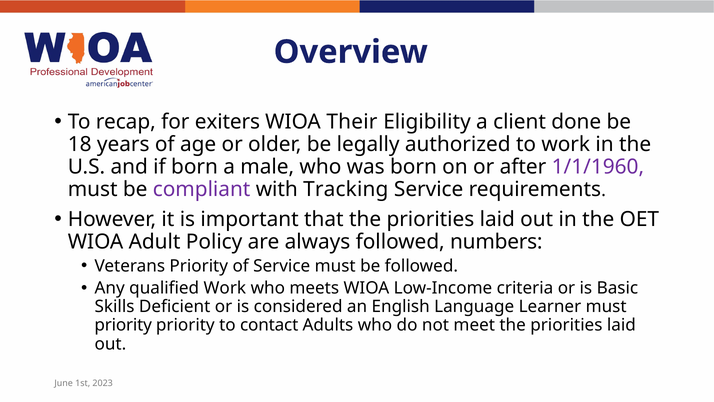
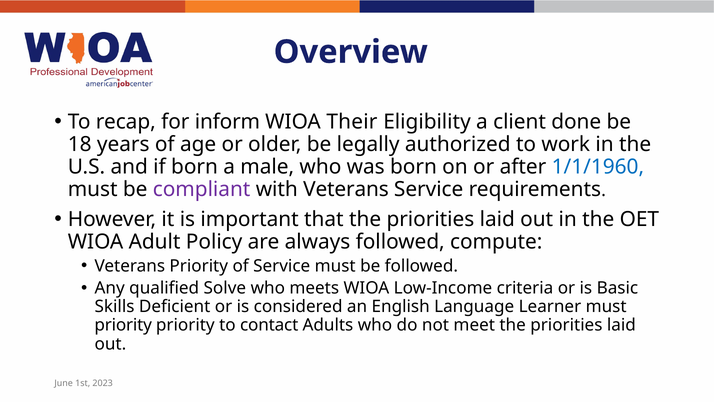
exiters: exiters -> inform (227, 122)
1/1/1960 colour: purple -> blue (598, 167)
with Tracking: Tracking -> Veterans (346, 189)
numbers: numbers -> compute (496, 241)
qualified Work: Work -> Solve (225, 288)
